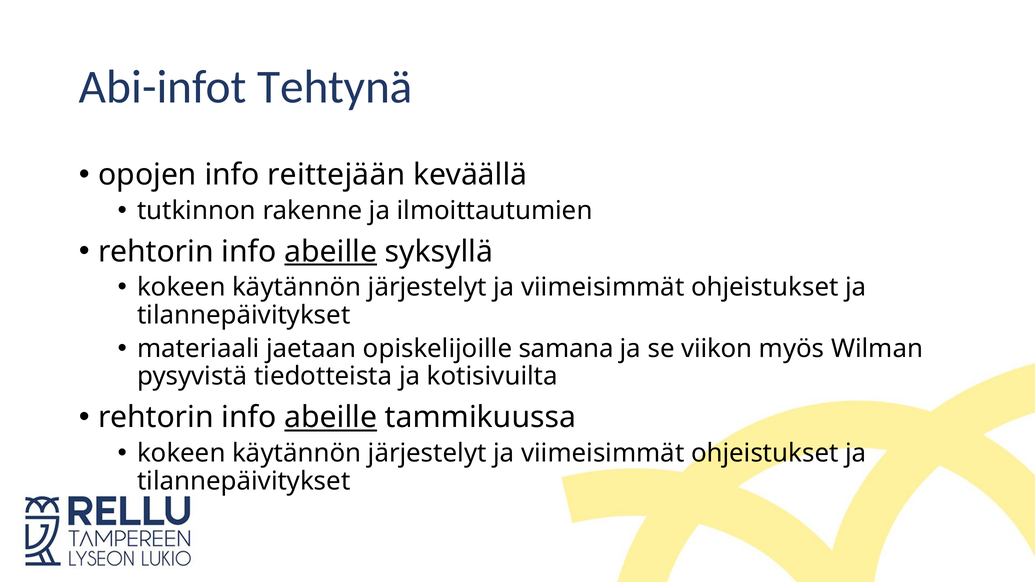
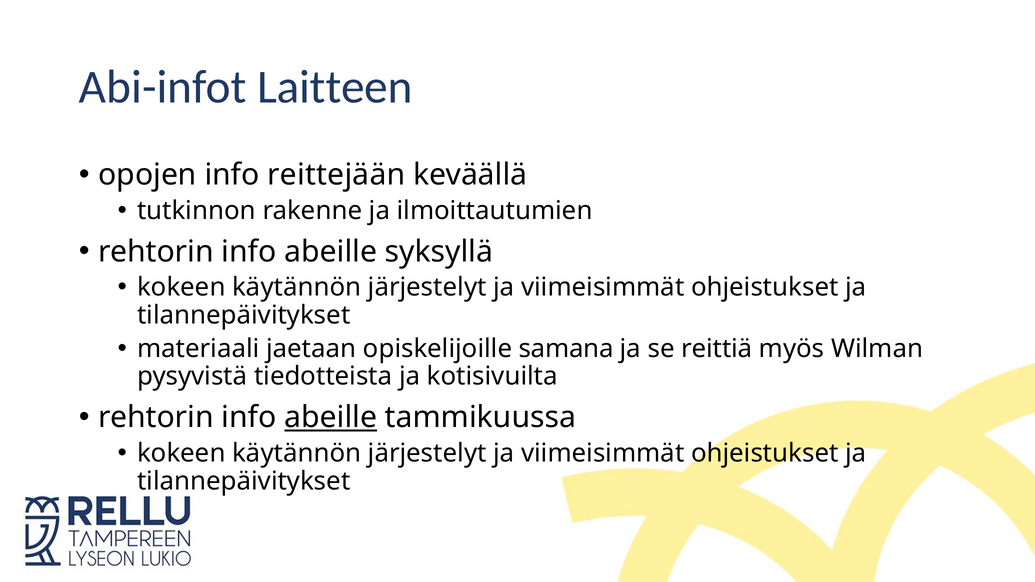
Tehtynä: Tehtynä -> Laitteen (335, 87)
abeille underline: present -> none (331, 252)
viikon: viikon -> reittiä (717, 349)
